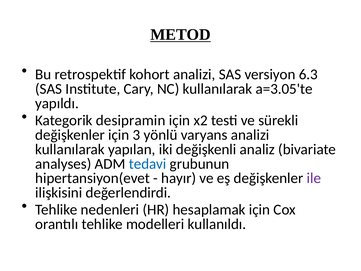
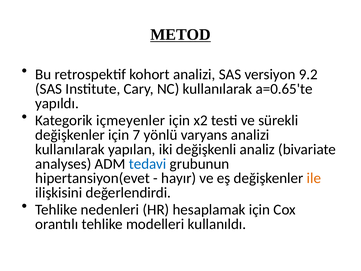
6.3: 6.3 -> 9.2 (308, 74)
a=3.05'te: a=3.05'te -> a=0.65'te (284, 89)
desipramin: desipramin -> içmeyenler (131, 120)
3: 3 -> 7 (137, 135)
ile colour: purple -> orange (314, 178)
